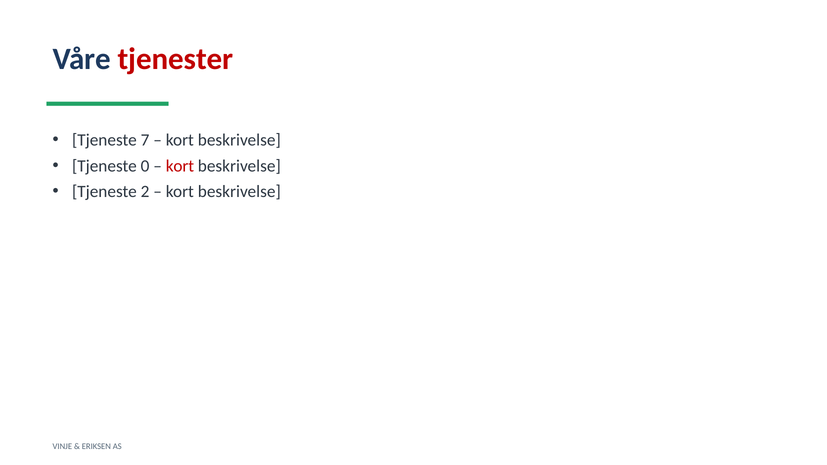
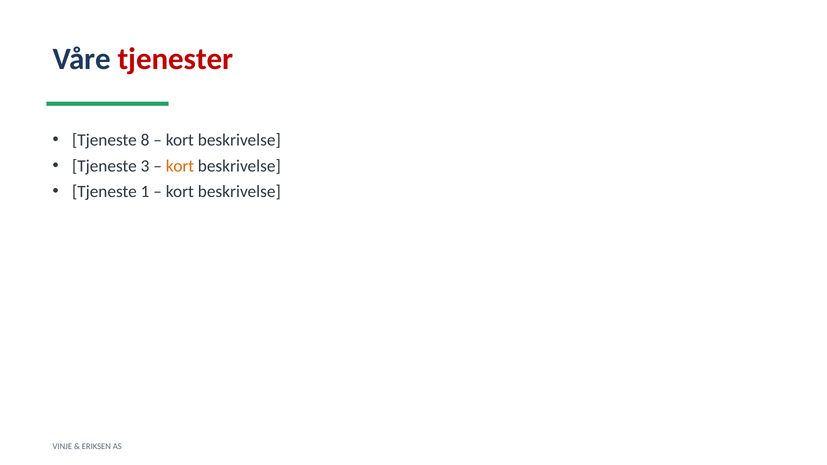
7: 7 -> 8 (145, 140)
0: 0 -> 3 (145, 166)
kort colour: red -> orange (180, 166)
2: 2 -> 1 (145, 192)
